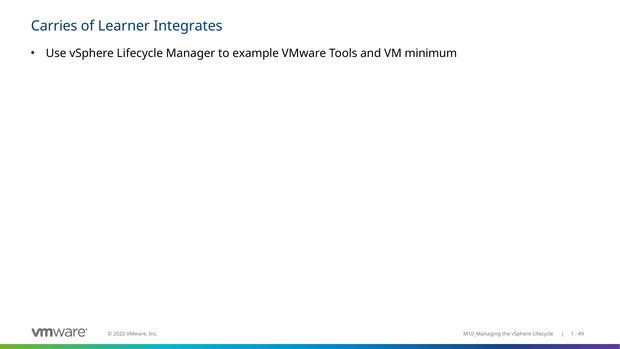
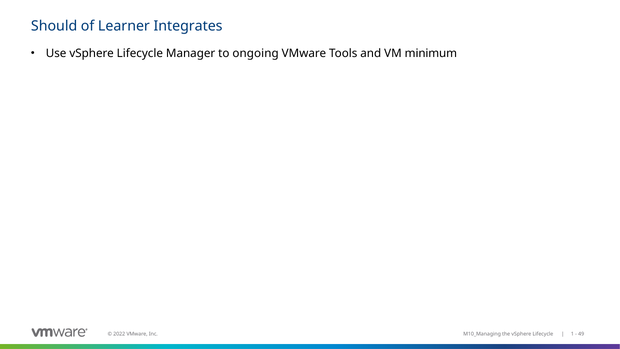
Carries: Carries -> Should (54, 26)
example: example -> ongoing (256, 53)
